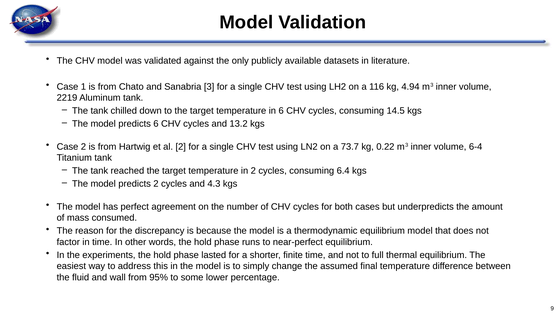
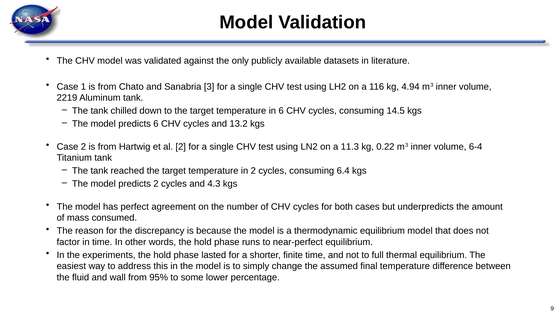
73.7: 73.7 -> 11.3 (350, 147)
